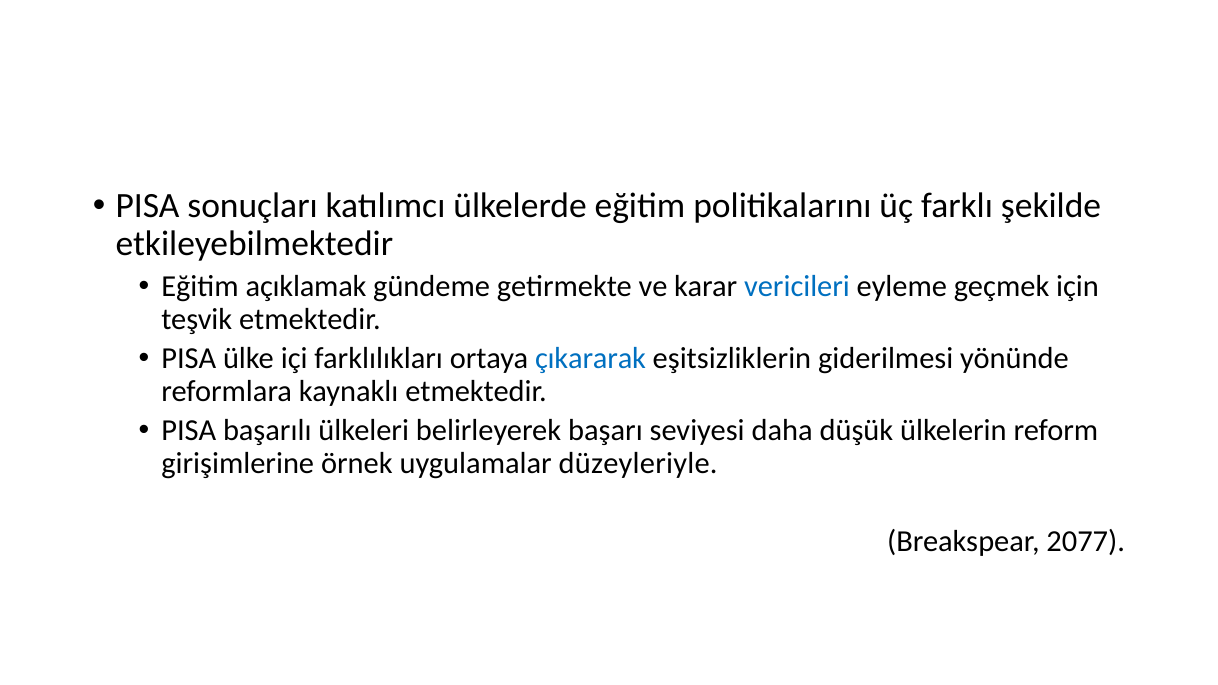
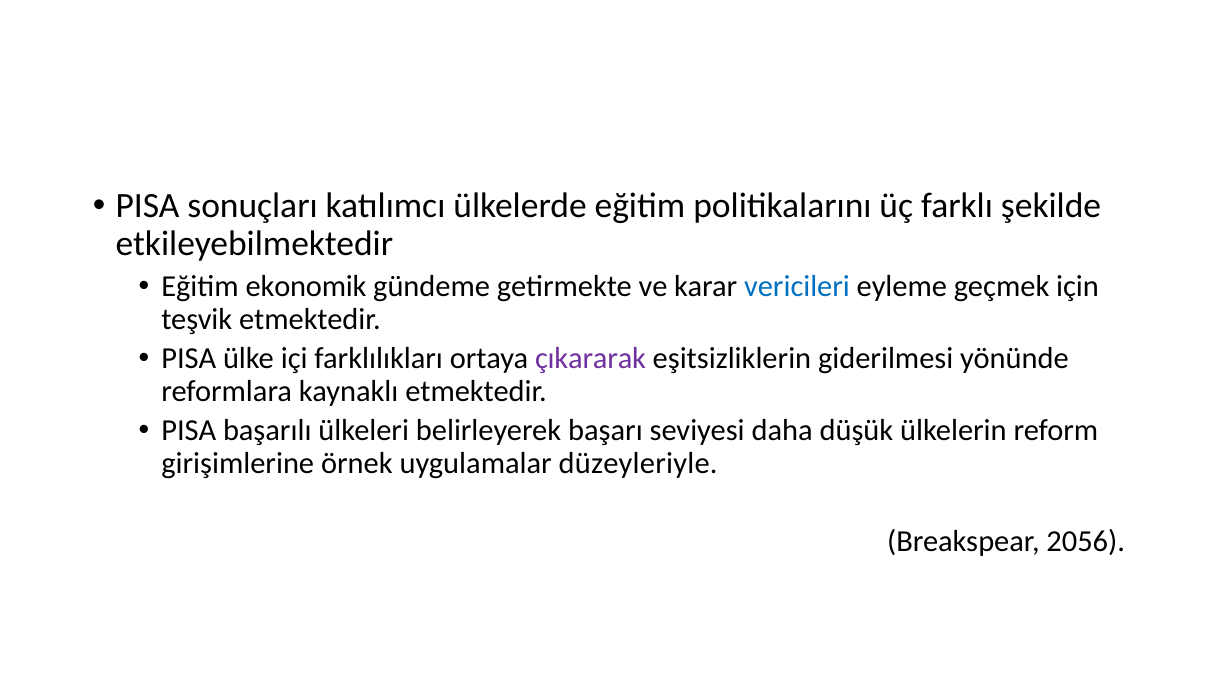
açıklamak: açıklamak -> ekonomik (306, 286)
çıkararak colour: blue -> purple (591, 358)
2077: 2077 -> 2056 (1086, 542)
